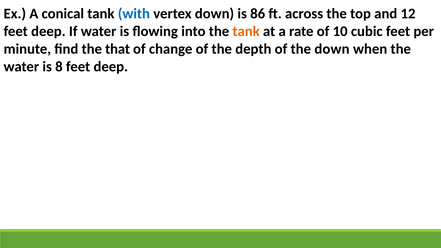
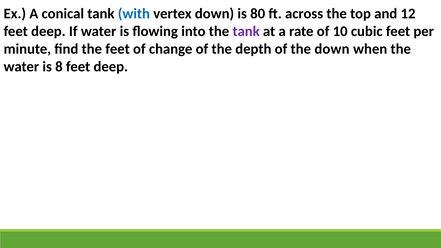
86: 86 -> 80 (258, 14)
tank colour: orange -> purple (246, 31)
the that: that -> feet (118, 49)
